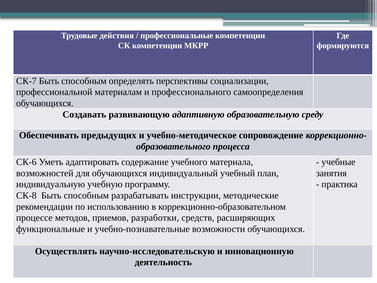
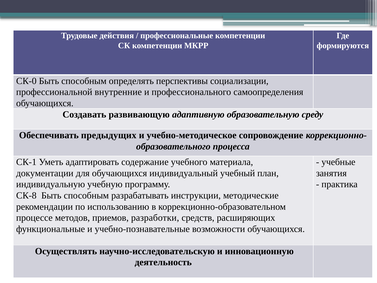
СК-7: СК-7 -> СК-0 (26, 81)
материалам: материалам -> внутренние (118, 92)
СК-6: СК-6 -> СК-1 (26, 162)
возможностей: возможностей -> документации (45, 173)
